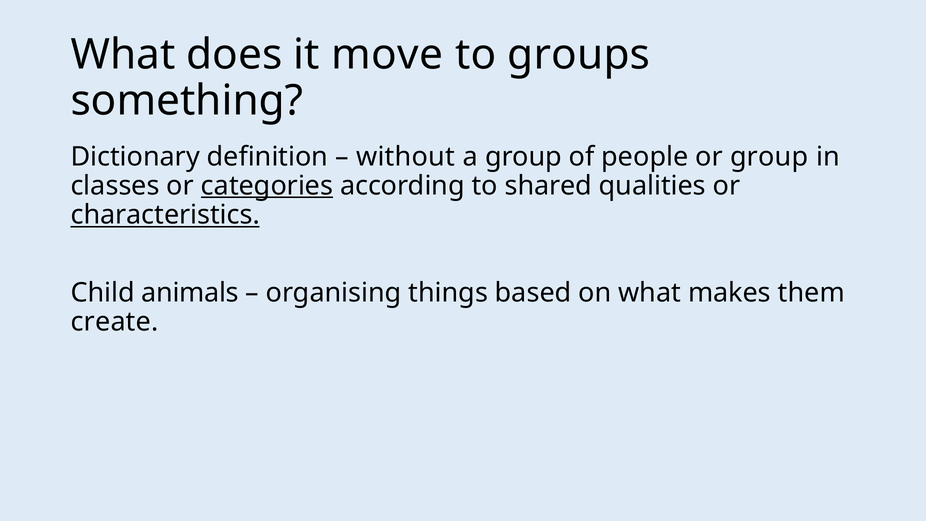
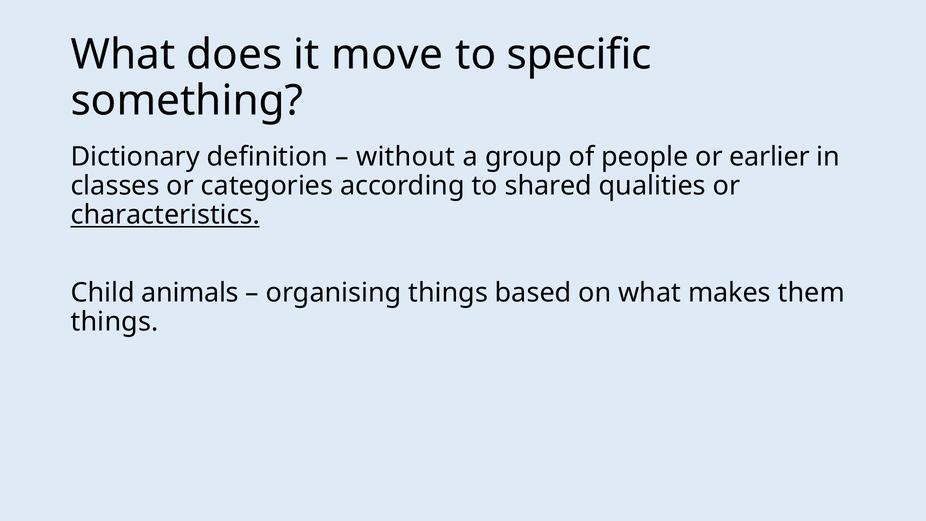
groups: groups -> specific (579, 55)
or group: group -> earlier (770, 157)
categories underline: present -> none (267, 186)
create: create -> things (115, 322)
